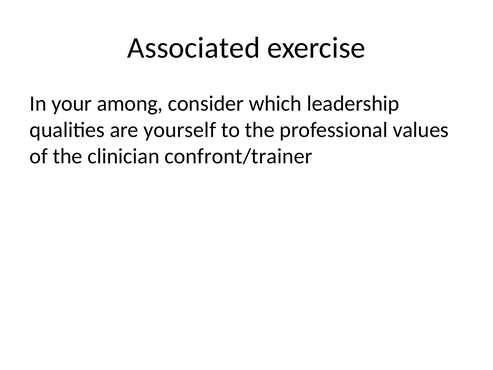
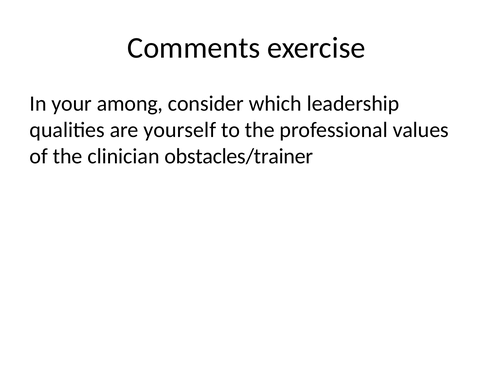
Associated: Associated -> Comments (194, 48)
confront/trainer: confront/trainer -> obstacles/trainer (239, 156)
